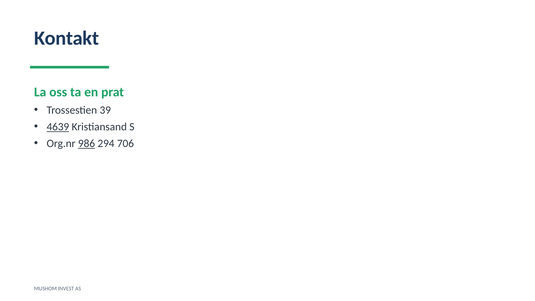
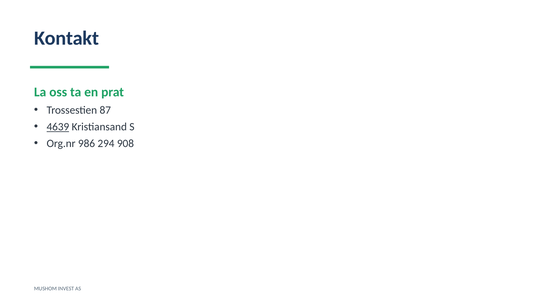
39: 39 -> 87 (105, 110)
986 underline: present -> none (86, 143)
706: 706 -> 908 (125, 143)
